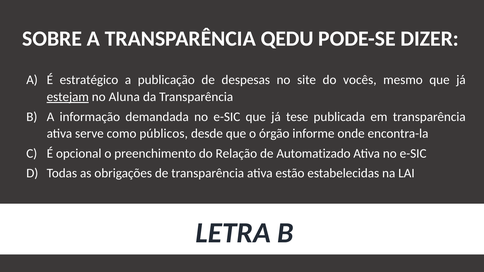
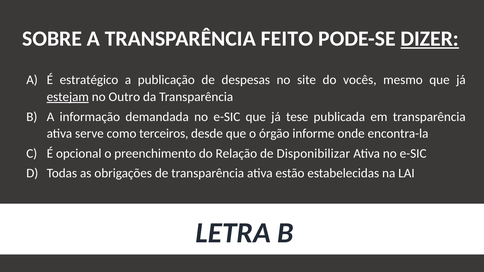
QEDU: QEDU -> FEITO (287, 39)
DIZER underline: none -> present (430, 39)
Aluna: Aluna -> Outro (124, 97)
públicos: públicos -> terceiros (164, 134)
Automatizado: Automatizado -> Disponibilizar (313, 154)
